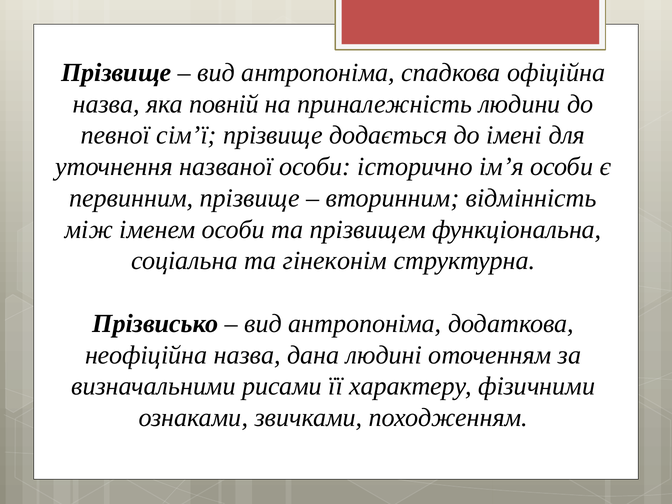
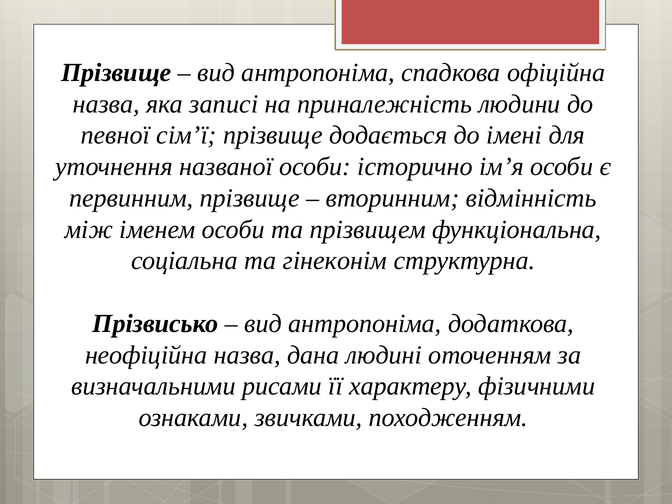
повній: повній -> записі (224, 104)
